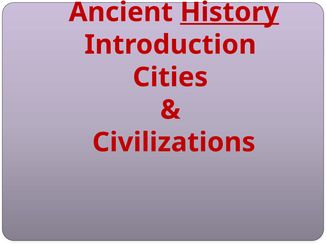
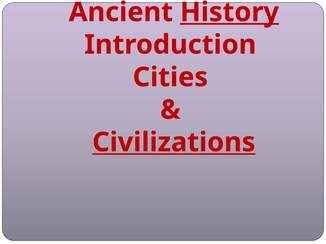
Civilizations underline: none -> present (174, 143)
